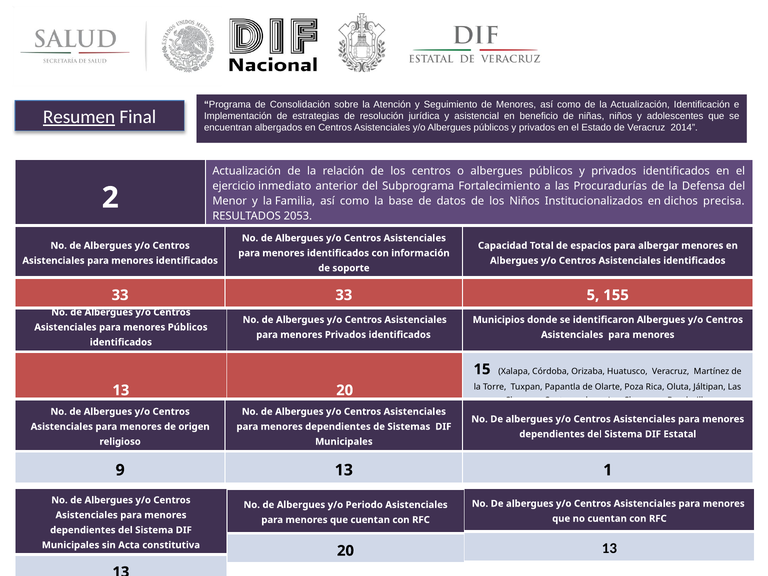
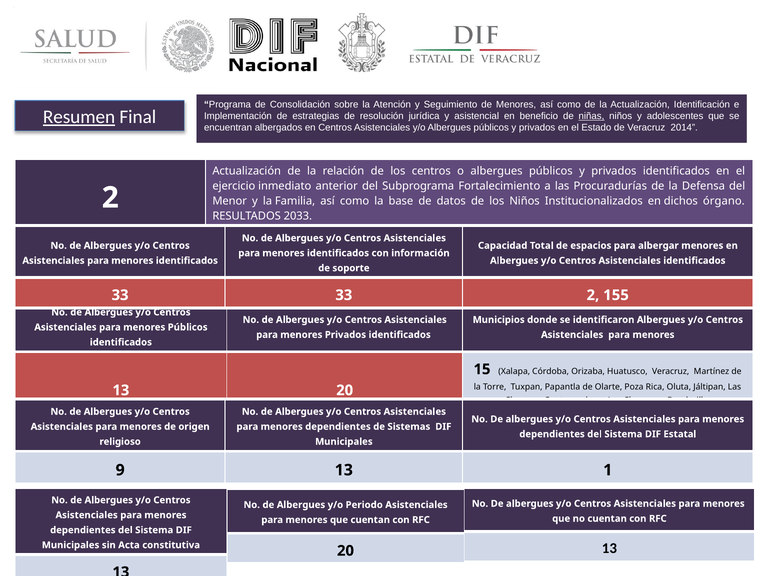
niñas underline: none -> present (591, 116)
precisa: precisa -> órgano (724, 201)
2053: 2053 -> 2033 (298, 216)
33 5: 5 -> 2 (593, 295)
